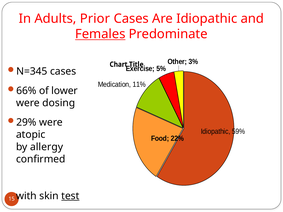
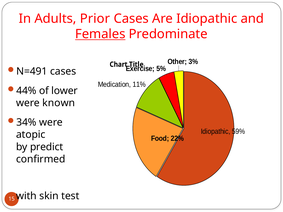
N=345: N=345 -> N=491 (32, 71)
66%: 66% -> 44% (26, 91)
dosing: dosing -> known (59, 103)
29%: 29% -> 34% (26, 123)
allergy: allergy -> predict (47, 147)
test underline: present -> none (70, 196)
